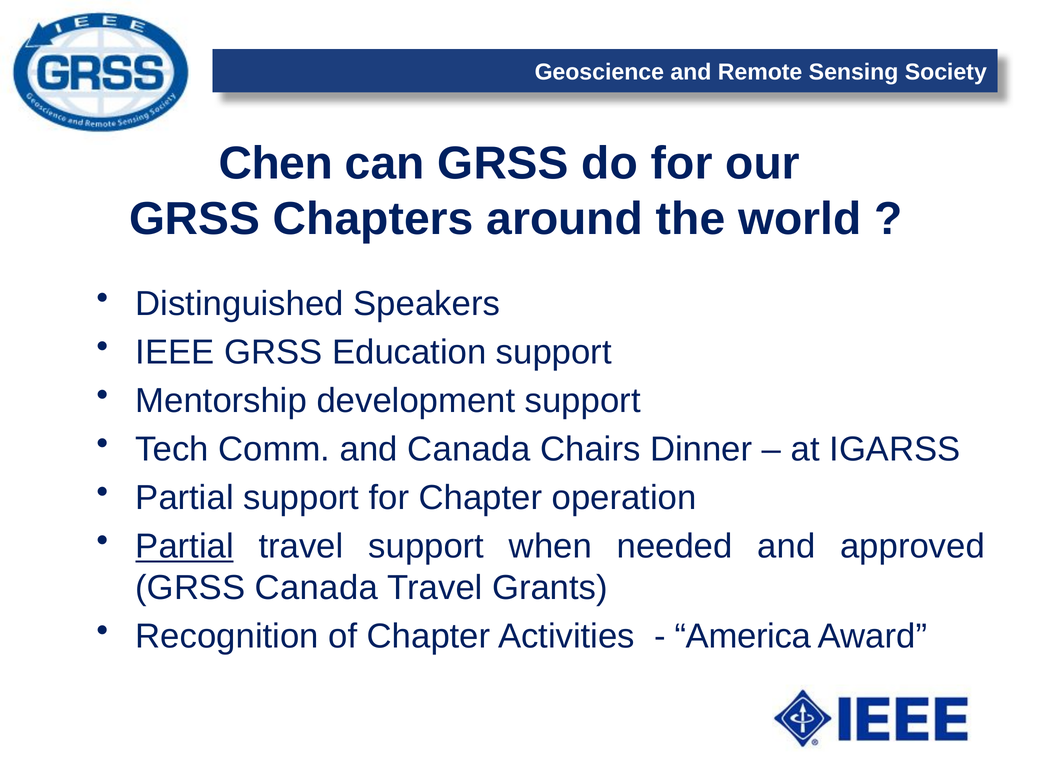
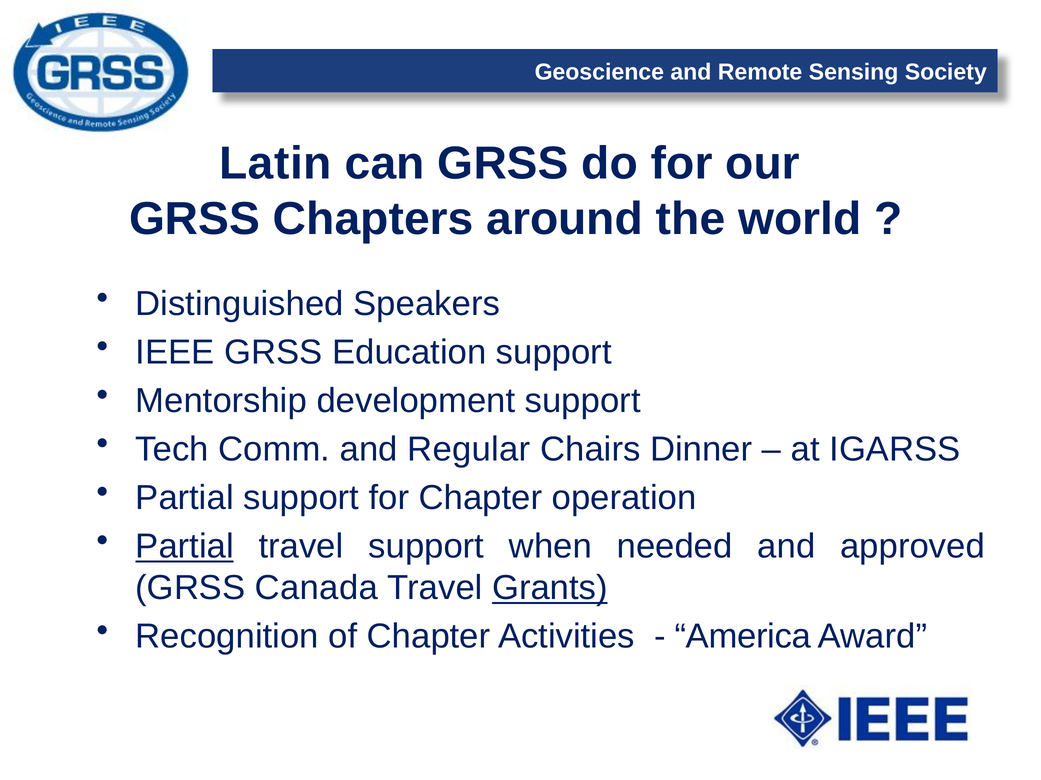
Chen: Chen -> Latin (275, 164)
and Canada: Canada -> Regular (469, 450)
Grants underline: none -> present (550, 589)
